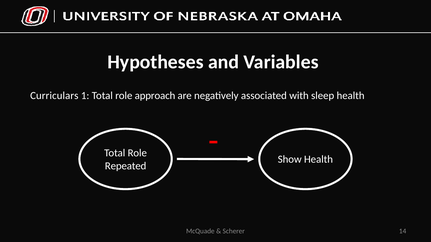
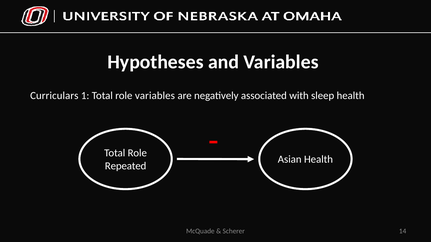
role approach: approach -> variables (155, 96)
Show: Show -> Asian (290, 160)
